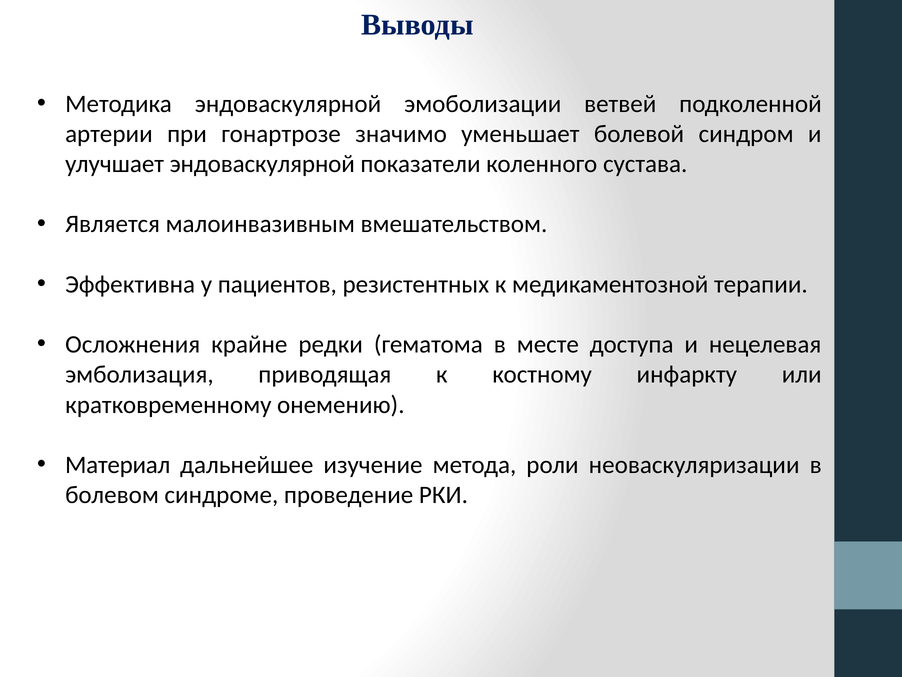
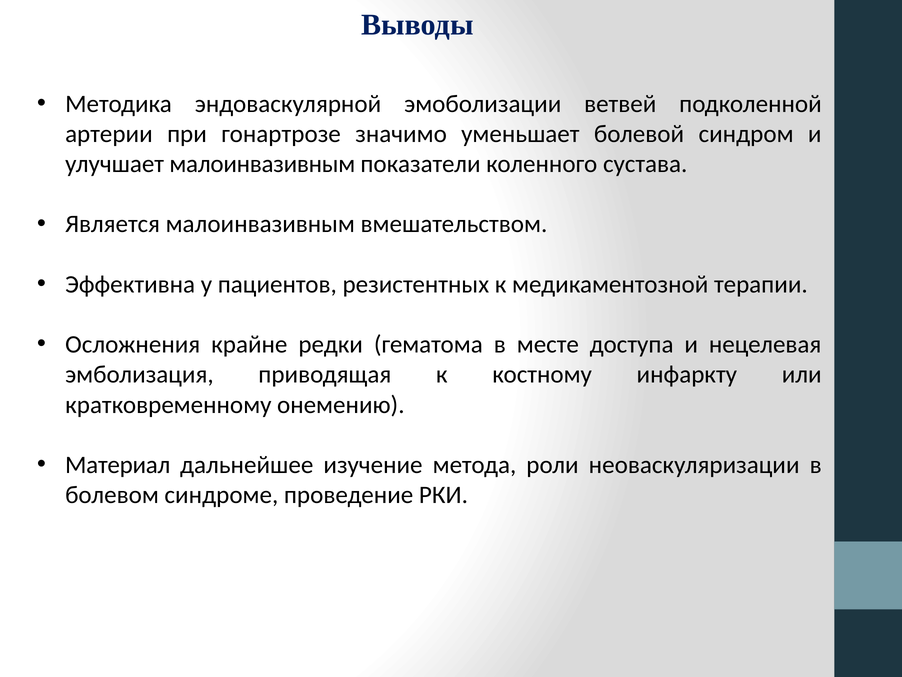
улучшает эндоваскулярной: эндоваскулярной -> малоинвазивным (262, 164)
